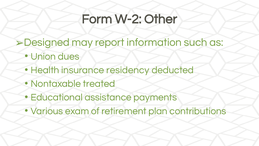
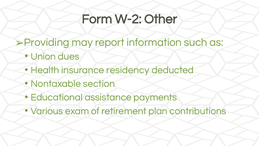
Designed: Designed -> Providing (47, 42)
treated: treated -> section (99, 84)
